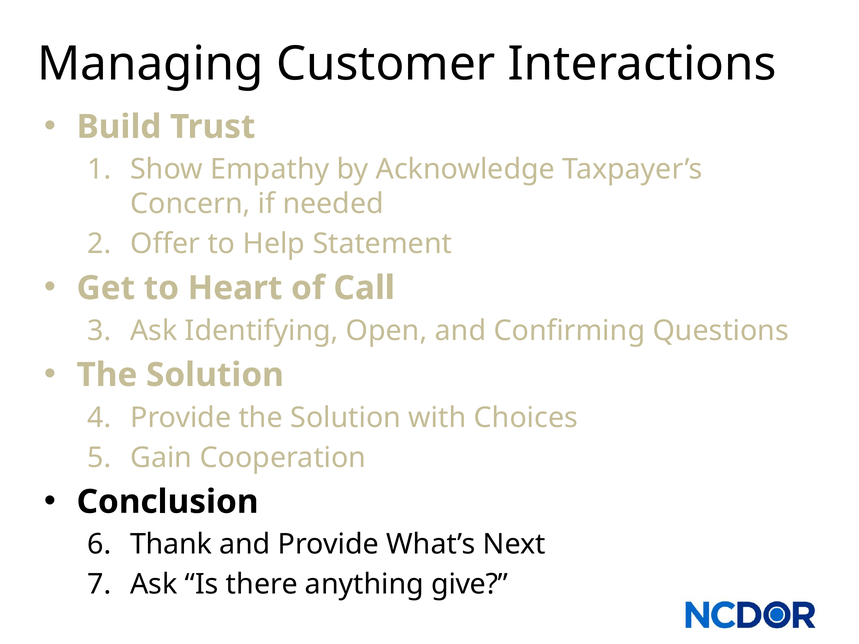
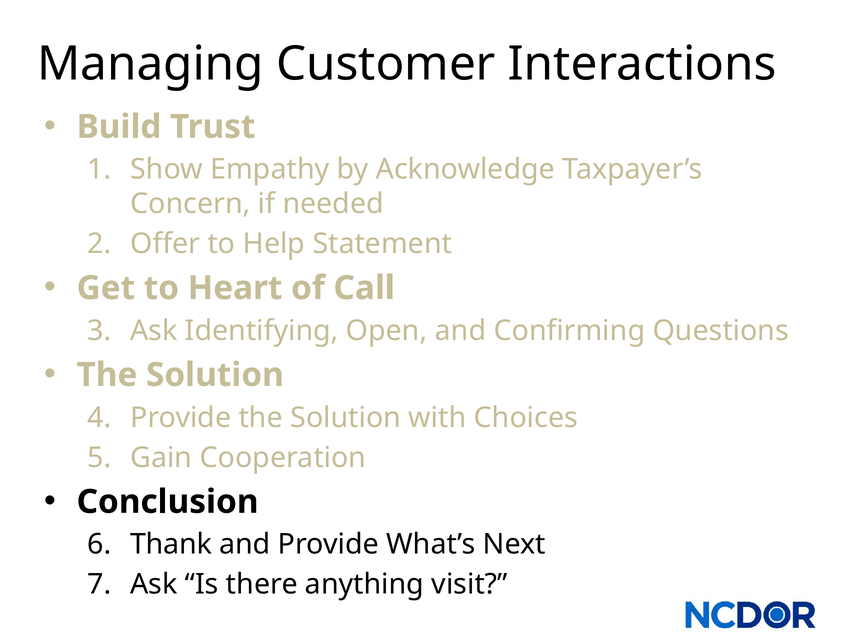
give: give -> visit (470, 585)
